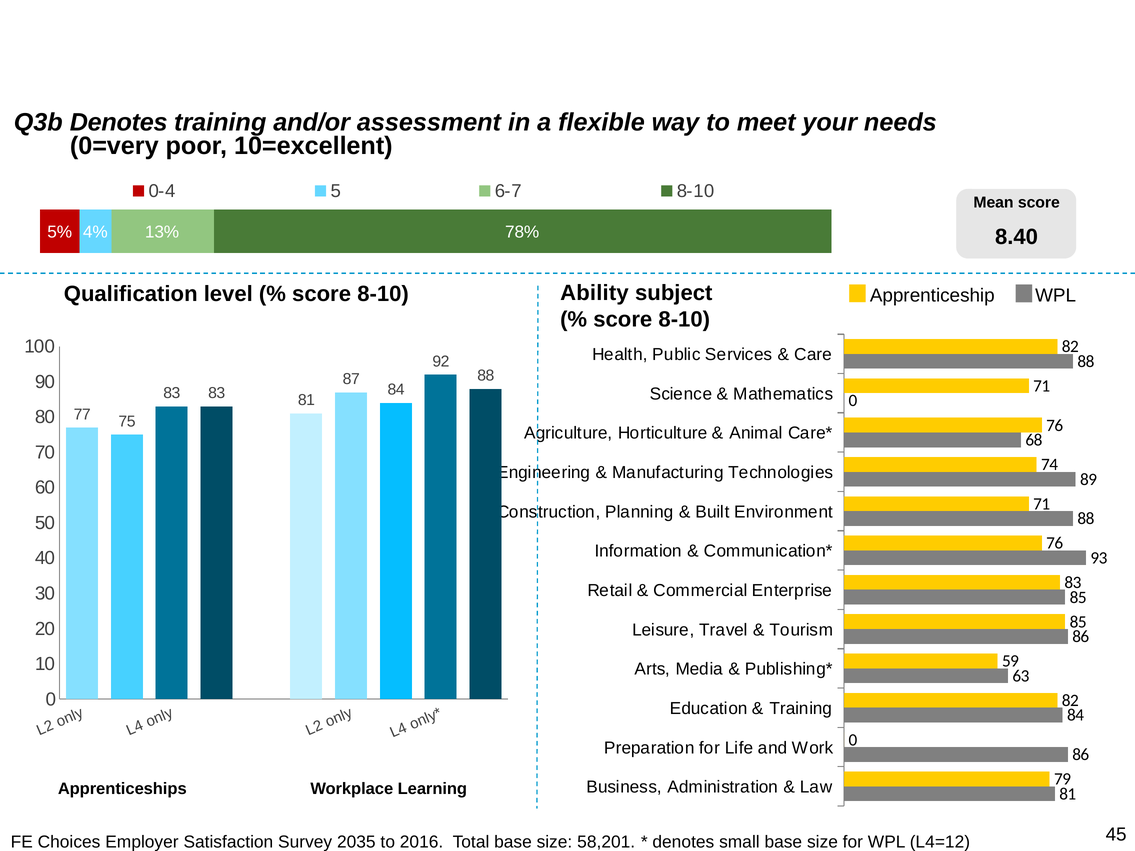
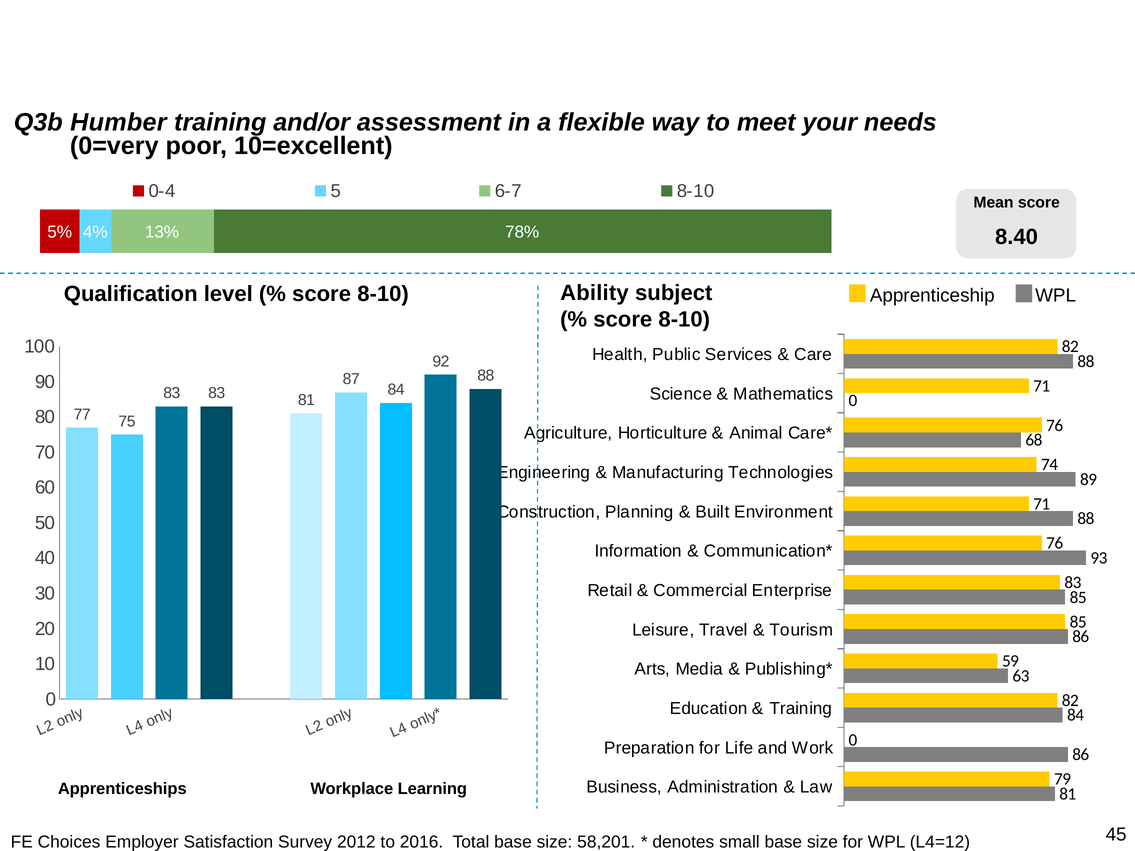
Q3b Denotes: Denotes -> Humber (118, 122)
2035: 2035 -> 2012 (356, 842)
